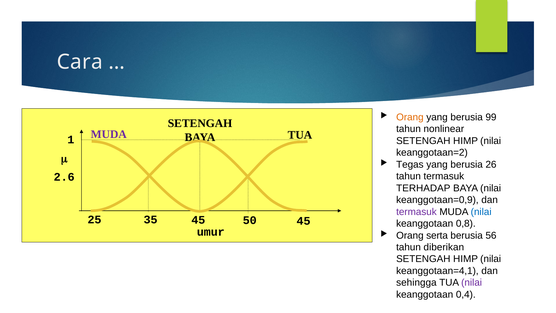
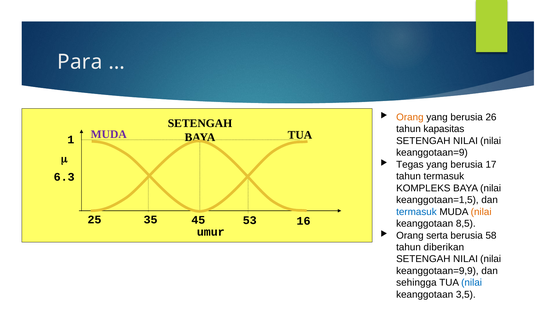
Cara: Cara -> Para (80, 62)
99: 99 -> 26 (491, 117)
nonlinear: nonlinear -> kapasitas (444, 129)
HIMP: HIMP -> NILAI (466, 141)
keanggotaan=2: keanggotaan=2 -> keanggotaan=9 (432, 152)
26: 26 -> 17 (491, 164)
2.6: 2.6 -> 6.3 (64, 177)
TERHADAP: TERHADAP -> KOMPLEKS (423, 188)
keanggotaan=0,9: keanggotaan=0,9 -> keanggotaan=1,5 (437, 200)
termasuk colour: purple -> blue (416, 212)
nilai colour: blue -> orange (481, 212)
25 45: 45 -> 16 (304, 221)
50: 50 -> 53 (250, 220)
0,8: 0,8 -> 8,5 (466, 223)
56: 56 -> 58 (491, 235)
HIMP: HIMP -> NILAI (466, 259)
keanggotaan=4,1: keanggotaan=4,1 -> keanggotaan=9,9 (437, 271)
nilai colour: purple -> blue (472, 283)
0,4: 0,4 -> 3,5 (466, 294)
